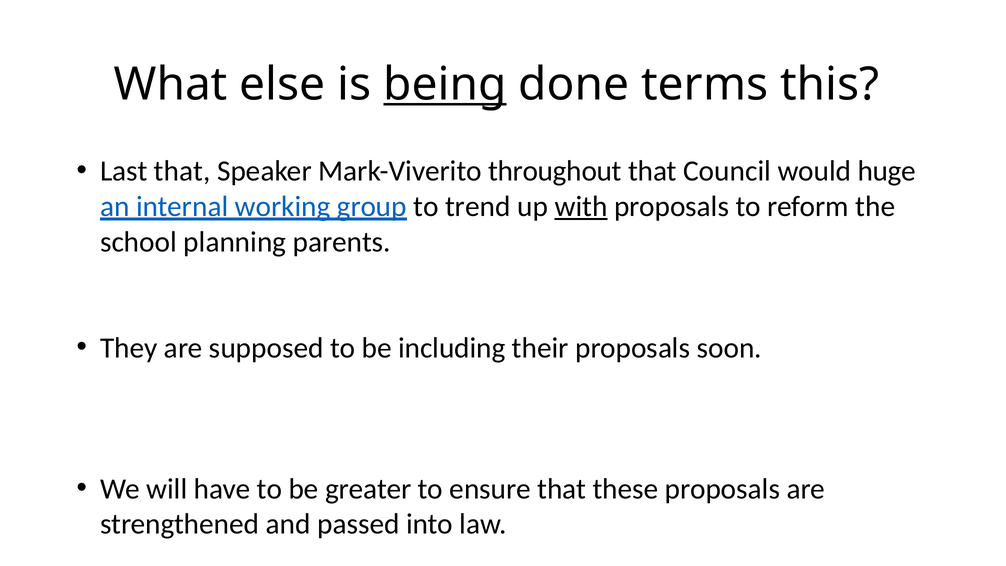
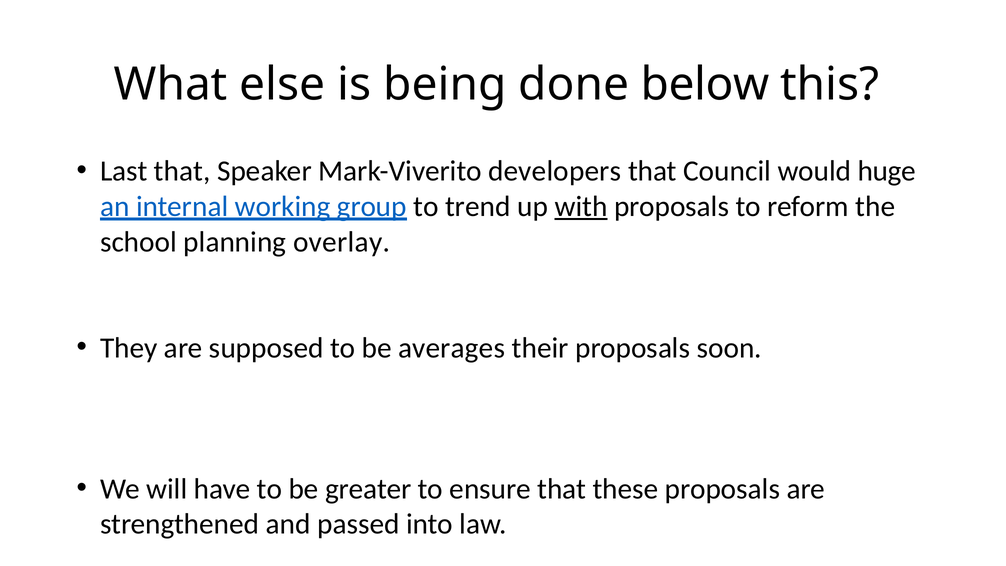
being underline: present -> none (445, 85)
terms: terms -> below (705, 85)
throughout: throughout -> developers (555, 171)
parents: parents -> overlay (342, 242)
including: including -> averages (452, 348)
